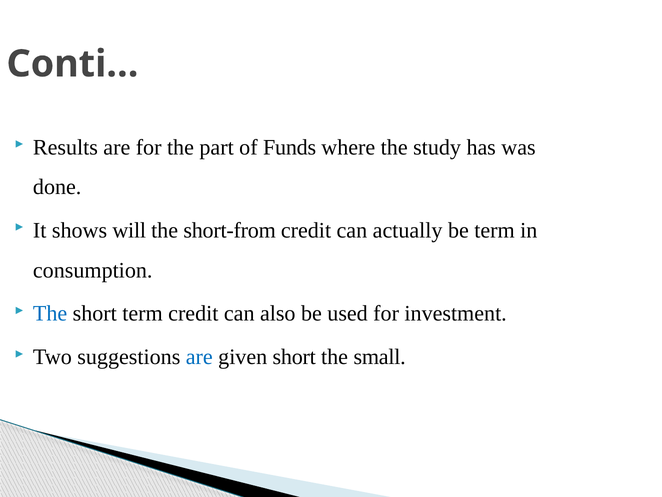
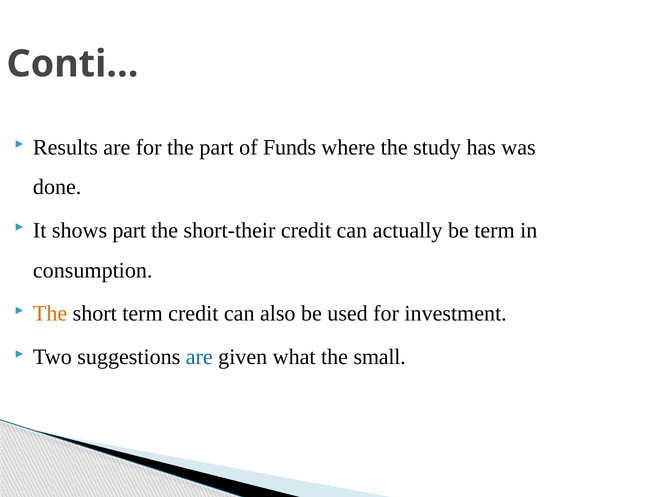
shows will: will -> part (129, 230)
short-from: short-from -> short-their (230, 230)
The colour: blue -> orange (50, 313)
given short: short -> what (294, 357)
